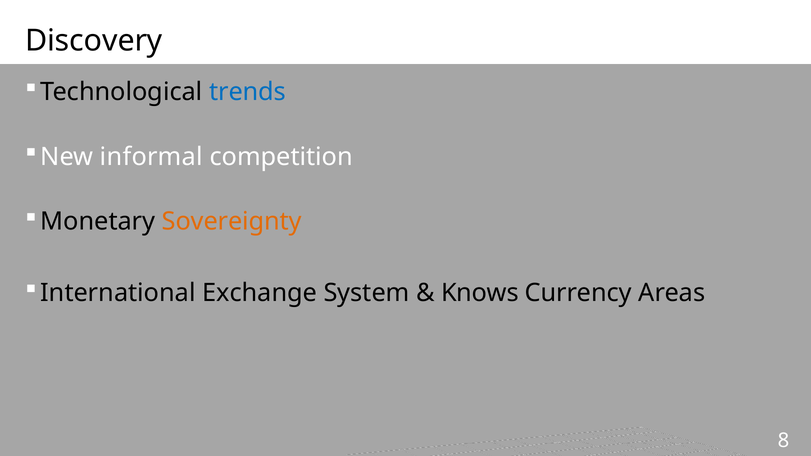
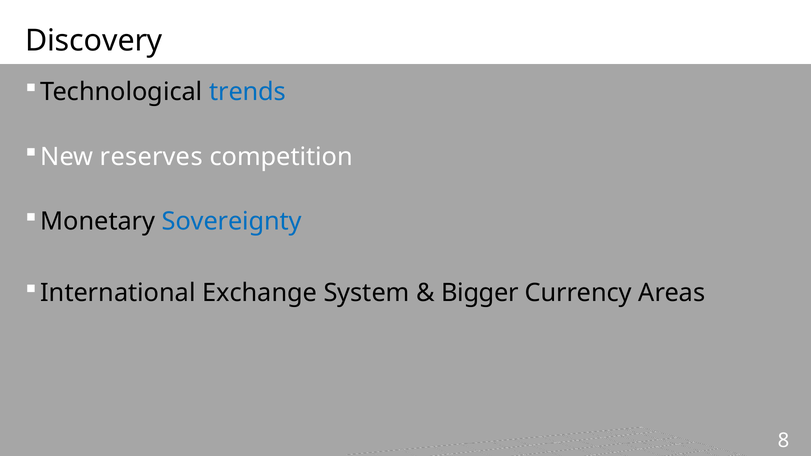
informal: informal -> reserves (151, 157)
Sovereignty colour: orange -> blue (232, 221)
Knows: Knows -> Bigger (480, 293)
